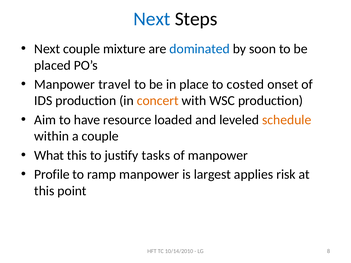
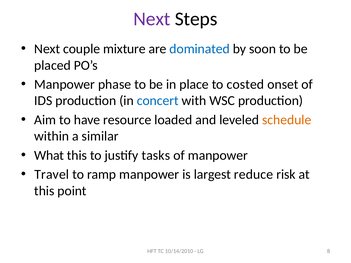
Next colour: blue -> purple (152, 19)
travel: travel -> phase (115, 84)
concert colour: orange -> blue (158, 101)
a couple: couple -> similar (100, 136)
Profile: Profile -> Travel (52, 175)
applies: applies -> reduce (254, 175)
